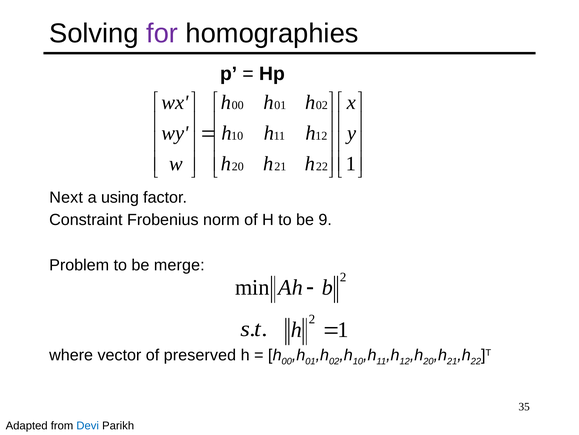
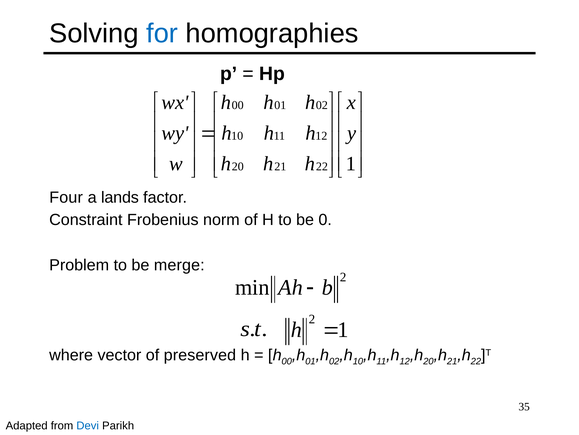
for colour: purple -> blue (162, 33)
Next: Next -> Four (66, 197)
using: using -> lands (120, 197)
9: 9 -> 0 (325, 220)
